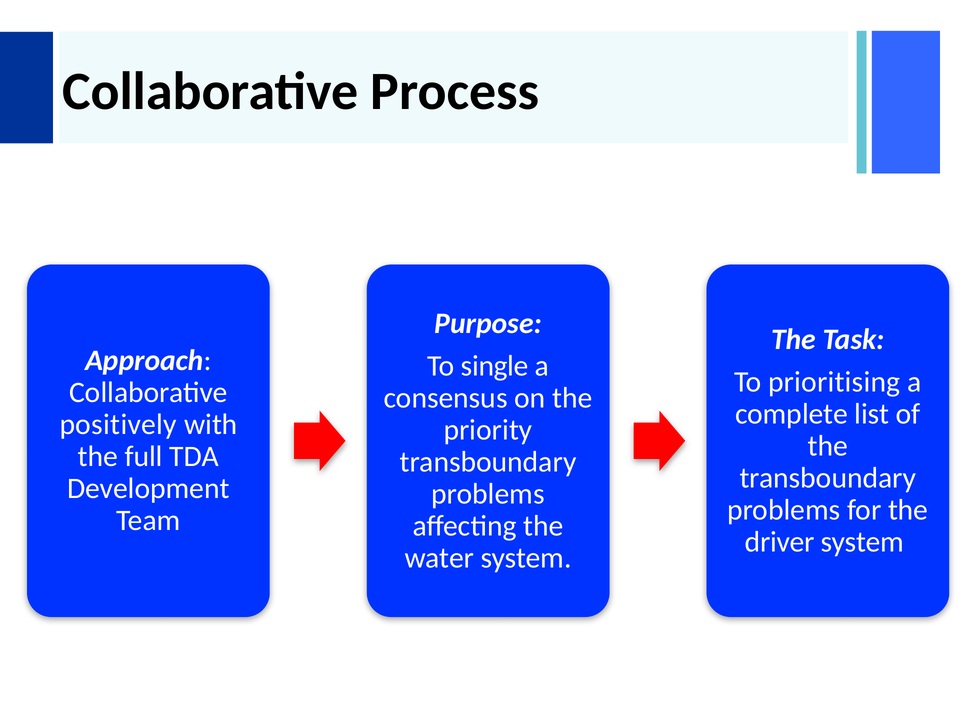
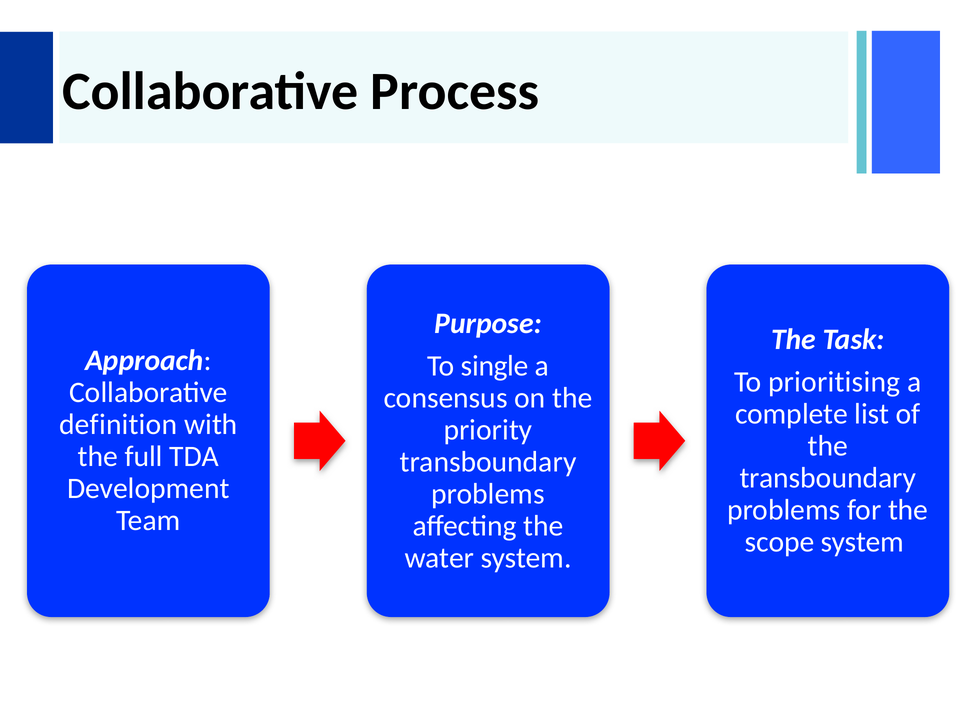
positively: positively -> definition (118, 425)
driver: driver -> scope (780, 542)
